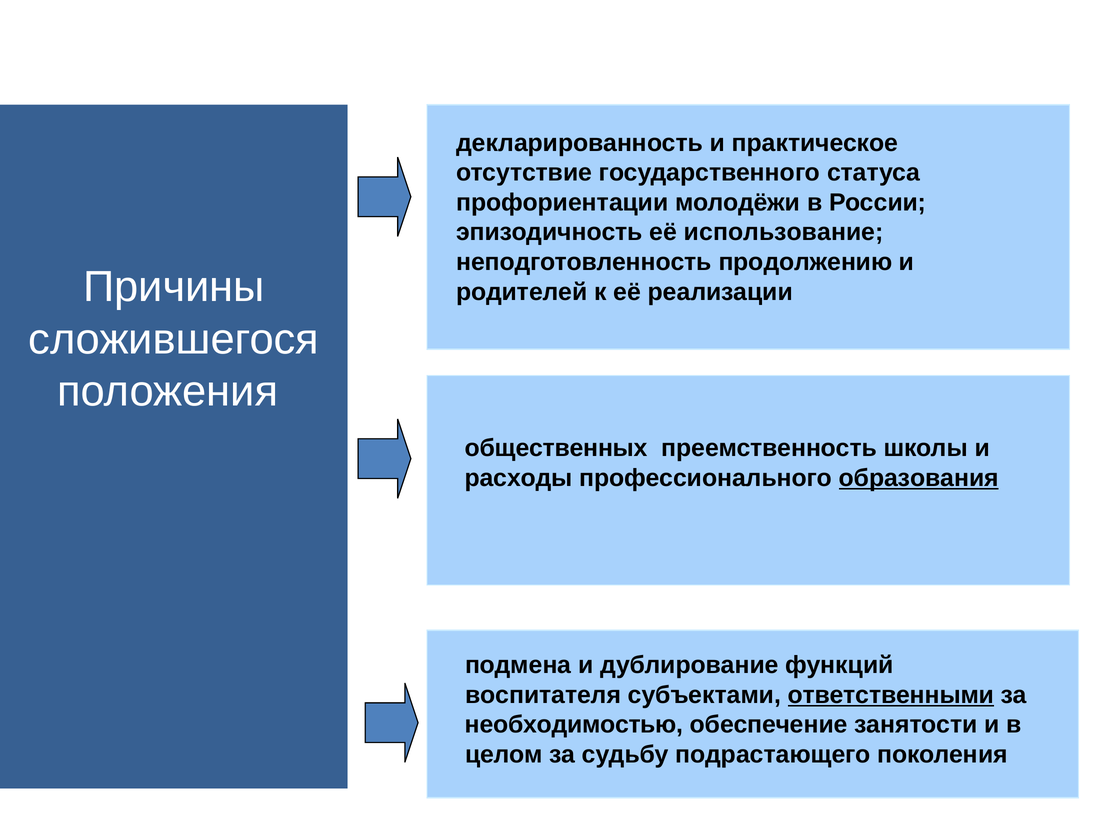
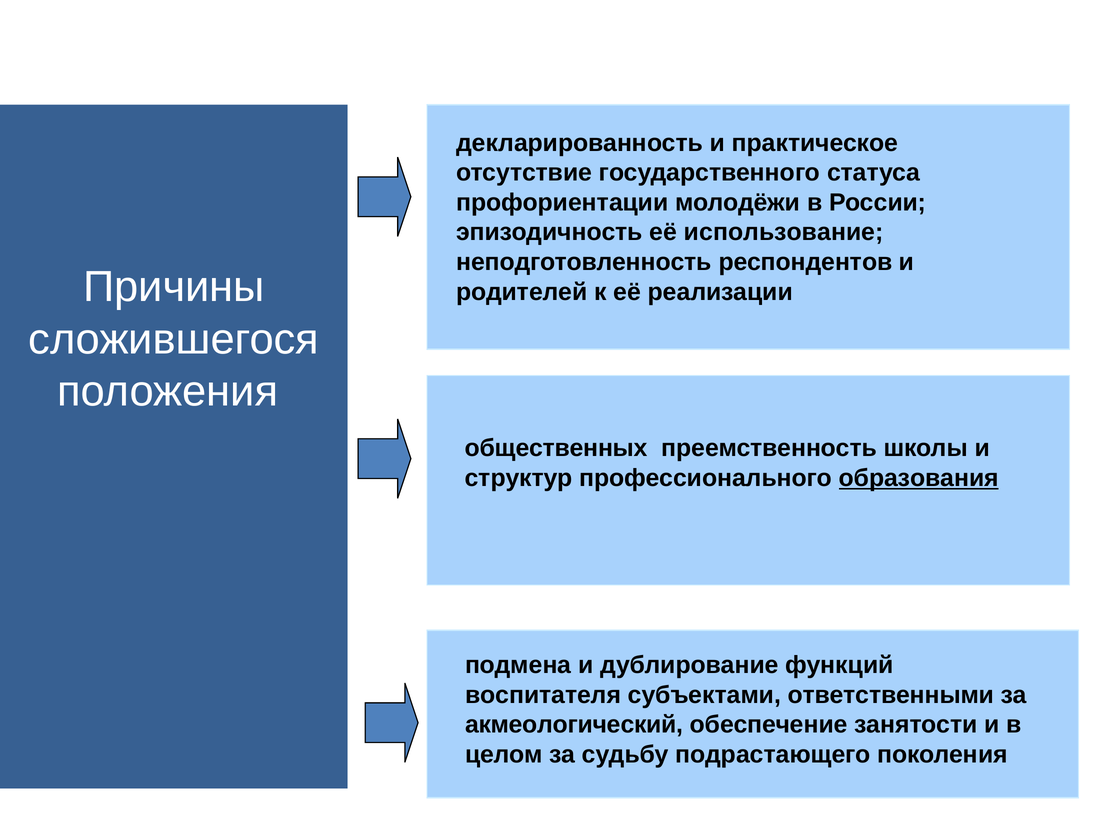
продолжению: продолжению -> респондентов (805, 262)
расходы: расходы -> структур (519, 478)
ответственными underline: present -> none (891, 695)
необходимостью: необходимостью -> акмеологический (574, 725)
